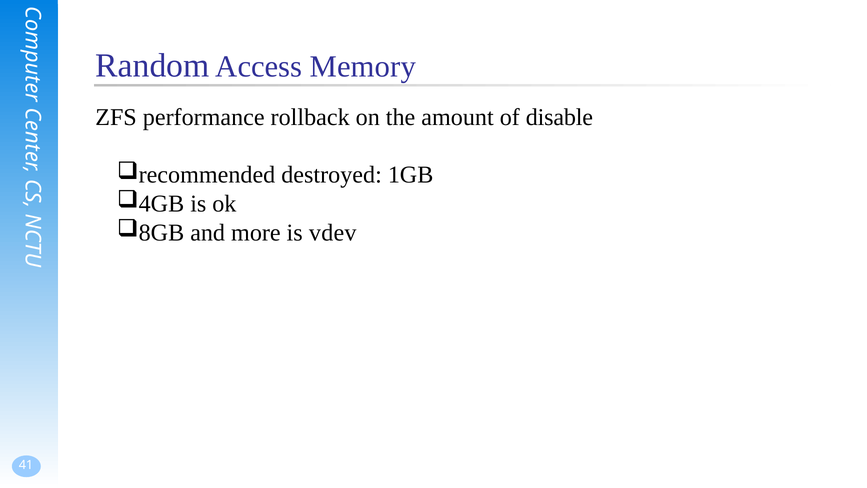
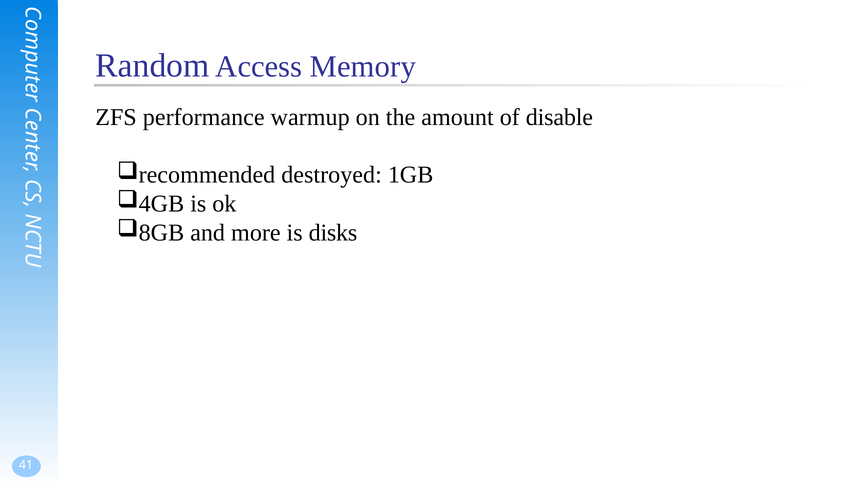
rollback: rollback -> warmup (310, 117)
vdev: vdev -> disks (333, 233)
